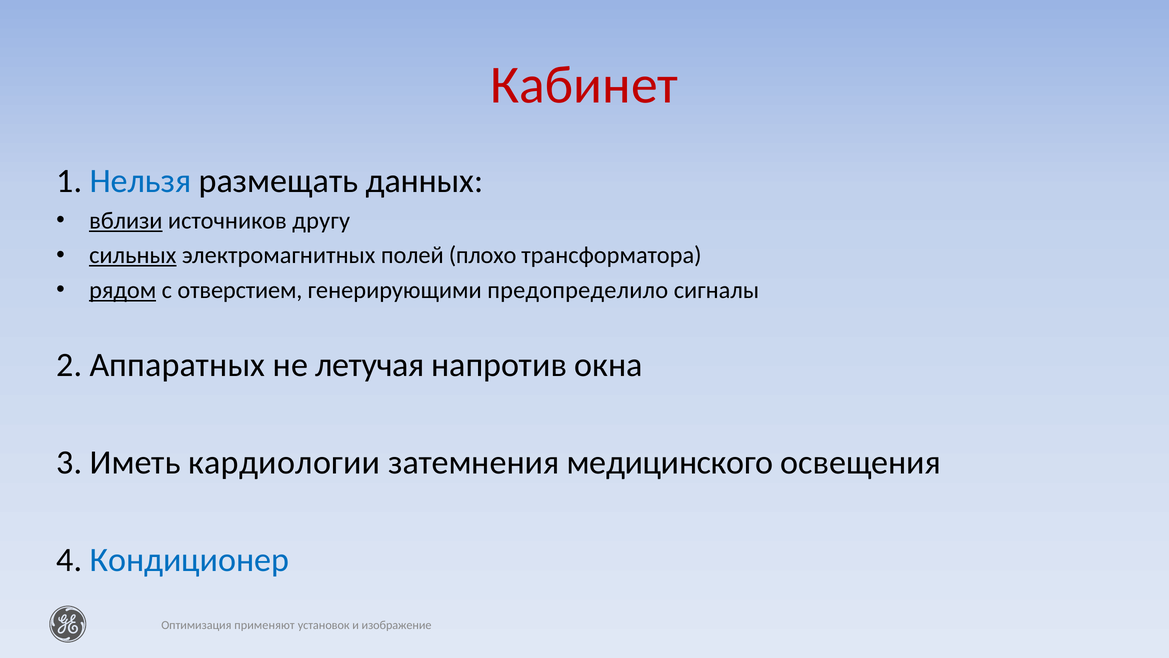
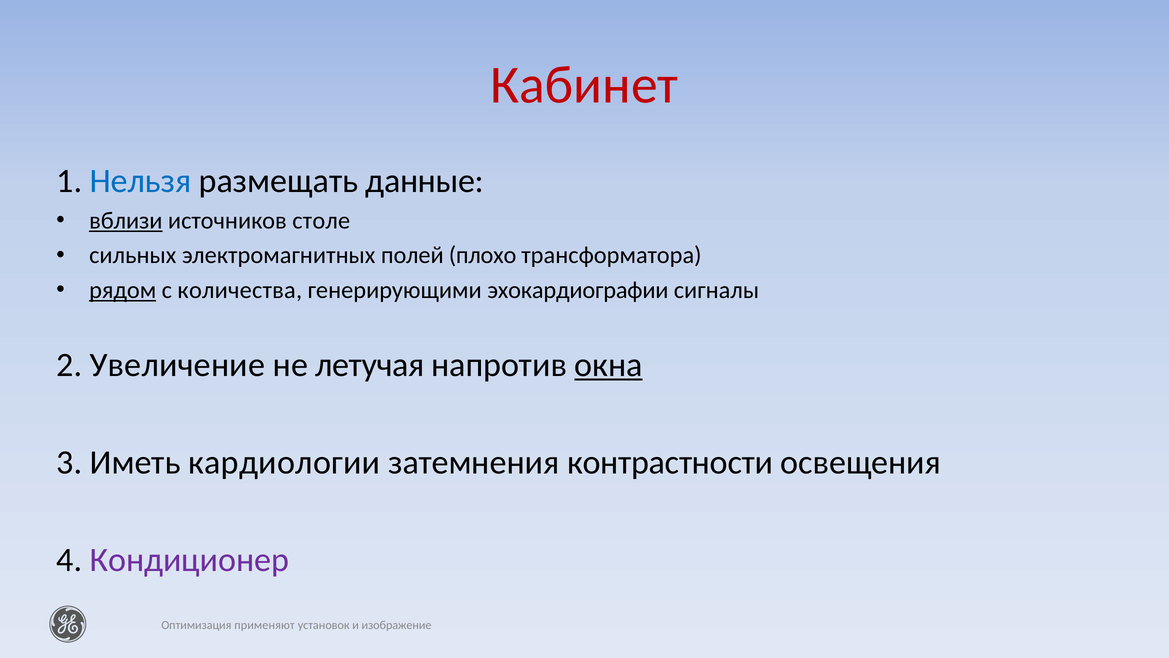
данных: данных -> данные (425, 181)
другу: другу -> столе (321, 221)
сильных underline: present -> none (133, 255)
отверстием: отверстием -> количества (240, 290)
предопределило: предопределило -> эхокардиографии (578, 290)
Аппаратных: Аппаратных -> Увеличение (177, 365)
окна underline: none -> present (609, 365)
медицинского: медицинского -> контрастности (670, 462)
Кондиционер colour: blue -> purple (189, 560)
